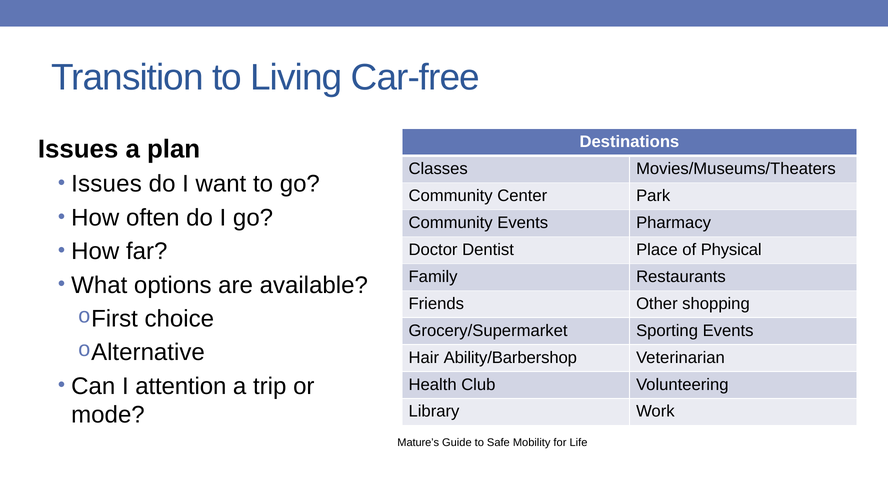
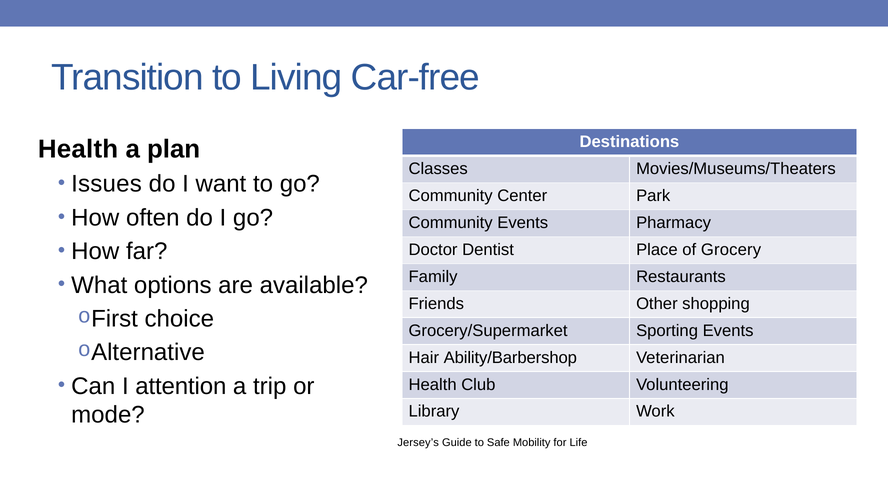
Issues: Issues -> Health (78, 150)
Physical: Physical -> Grocery (731, 250)
Mature’s: Mature’s -> Jersey’s (418, 443)
